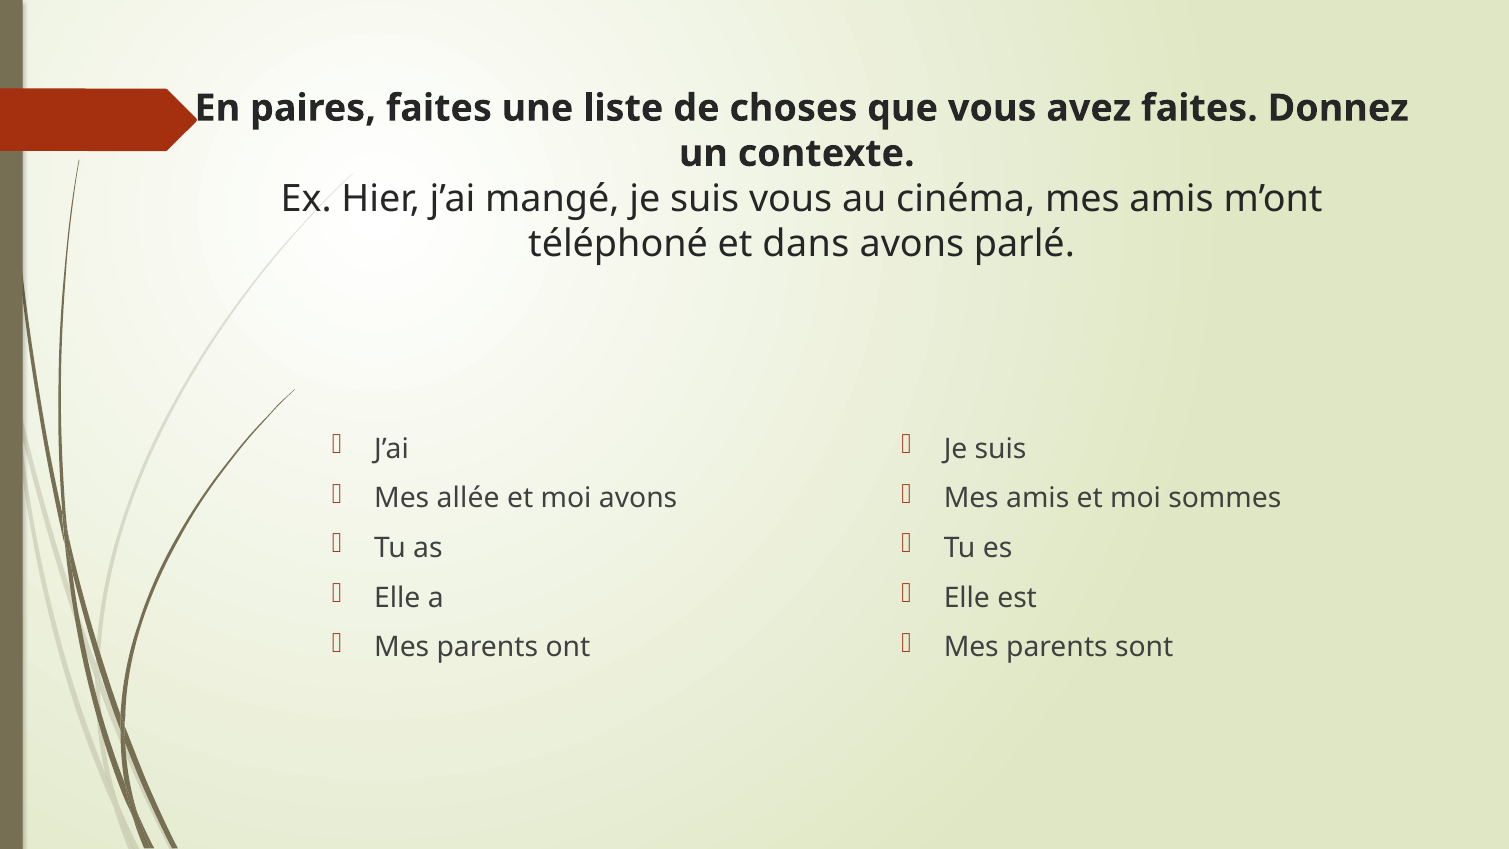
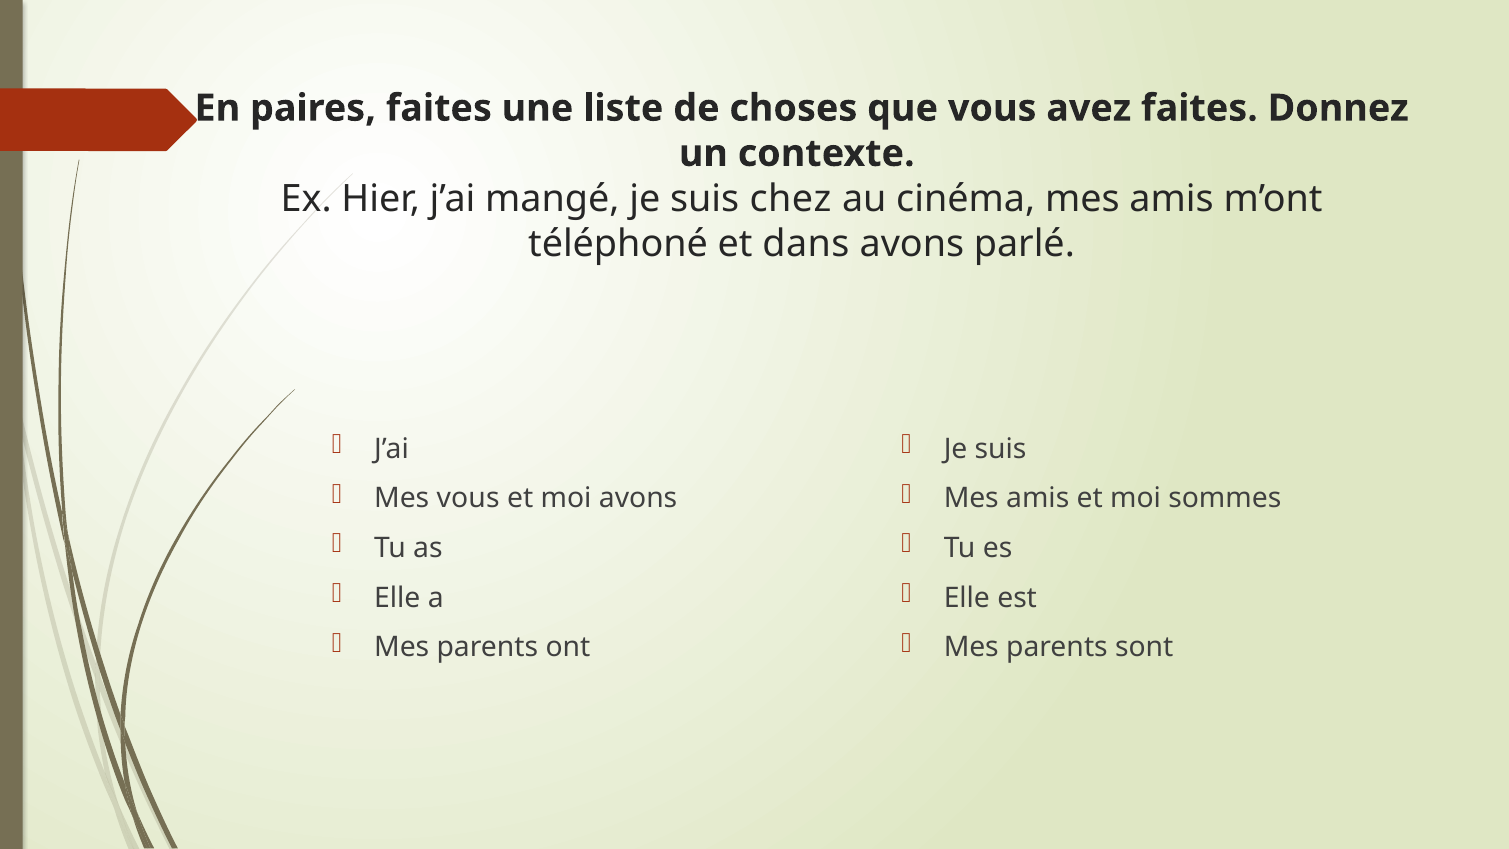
suis vous: vous -> chez (790, 199)
Mes allée: allée -> vous (468, 498)
